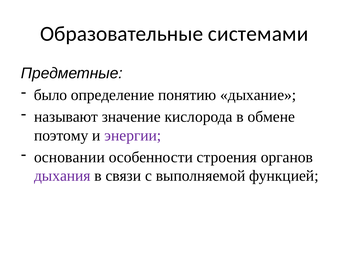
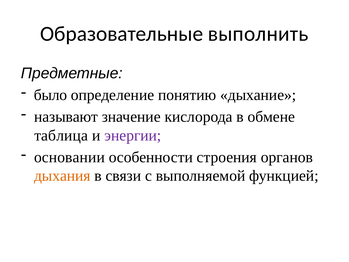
системами: системами -> выполнить (258, 34)
поэтому: поэтому -> таблица (61, 135)
дыхания colour: purple -> orange (62, 176)
